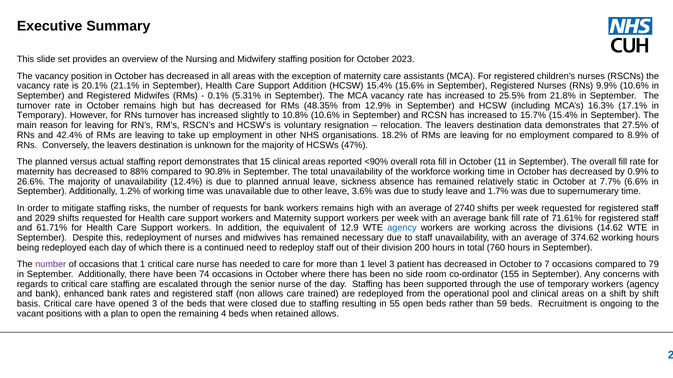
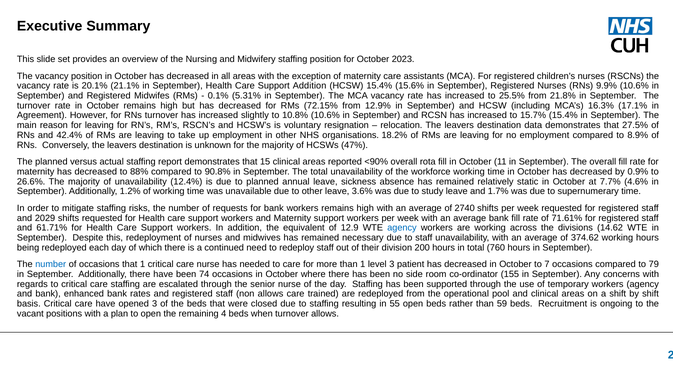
48.35%: 48.35% -> 72.15% (321, 106)
Temporary: Temporary -> Agreement (42, 116)
6.6%: 6.6% -> 4.6% (636, 182)
number colour: purple -> blue (51, 265)
when retained: retained -> turnover (292, 314)
